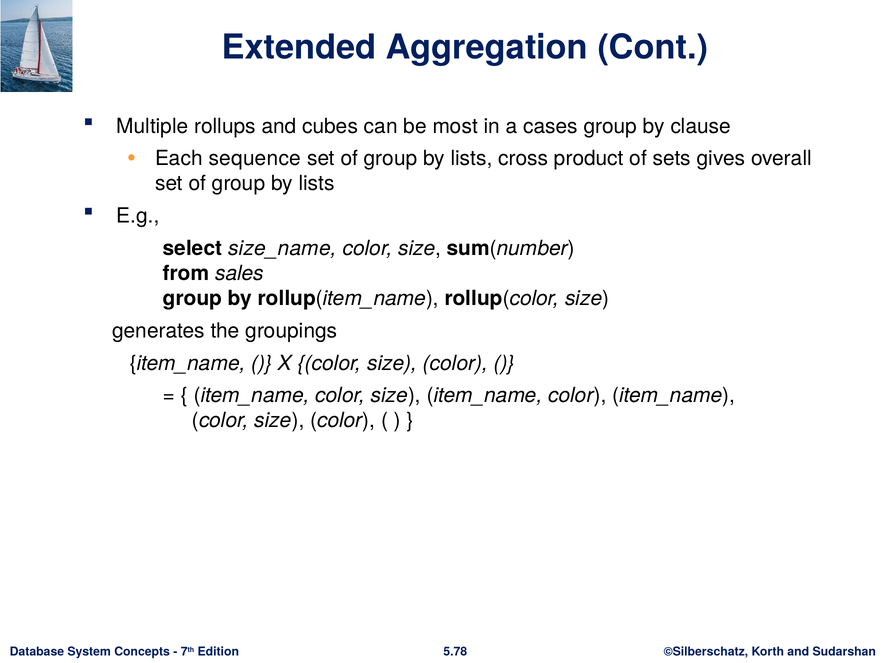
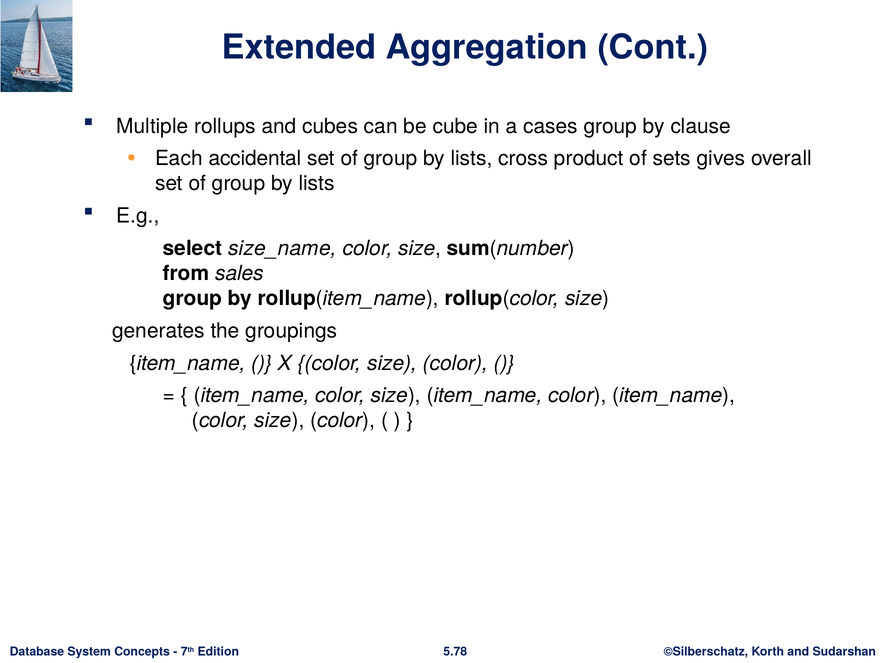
most: most -> cube (455, 126)
sequence: sequence -> accidental (255, 159)
